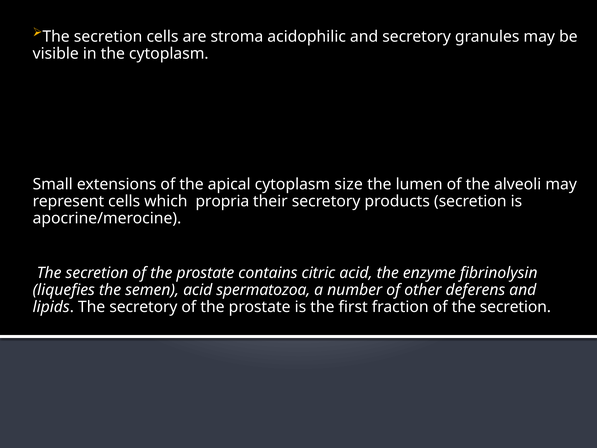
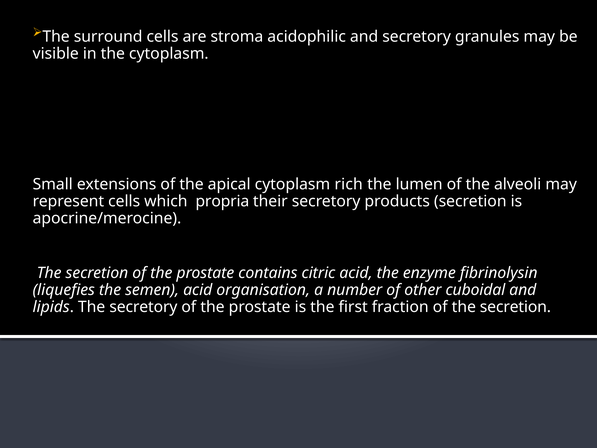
secretion: secretion -> surround (108, 37)
size: size -> rich (349, 184)
spermatozoa: spermatozoa -> organisation (263, 290)
deferens: deferens -> cuboidal (475, 290)
